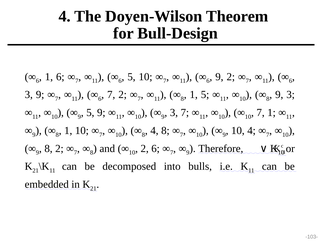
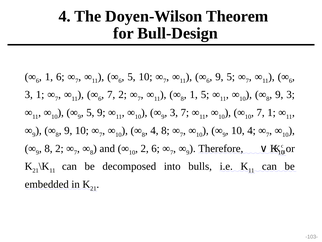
9 2: 2 -> 5 (231, 77)
3 9: 9 -> 1 (40, 94)
1: 1 -> 9 (68, 130)
